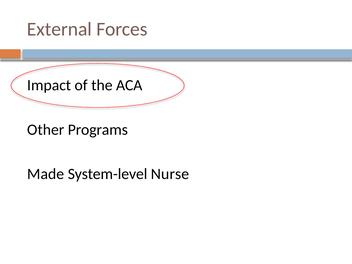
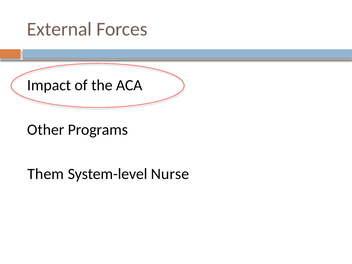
Made: Made -> Them (46, 174)
